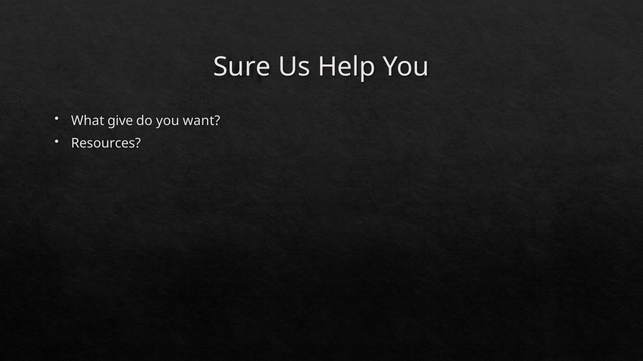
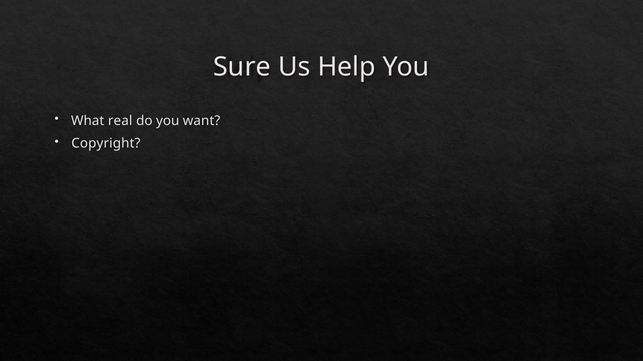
give: give -> real (120, 121)
Resources: Resources -> Copyright (106, 144)
